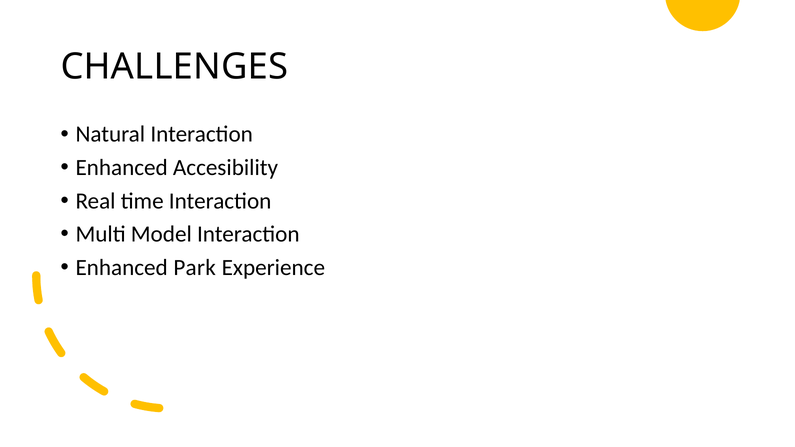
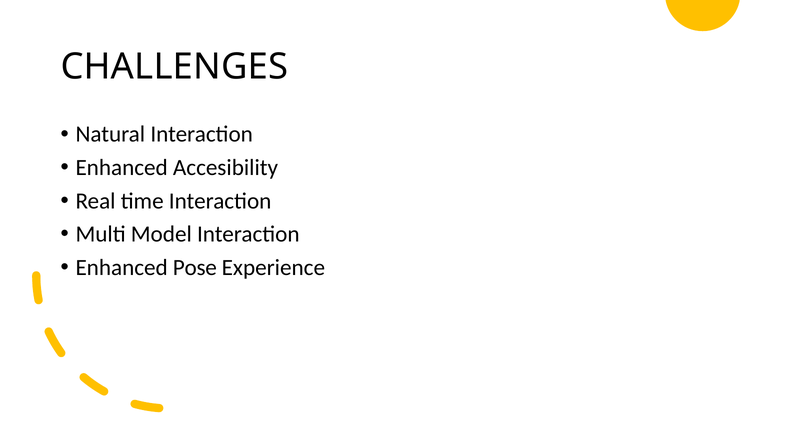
Park: Park -> Pose (195, 268)
